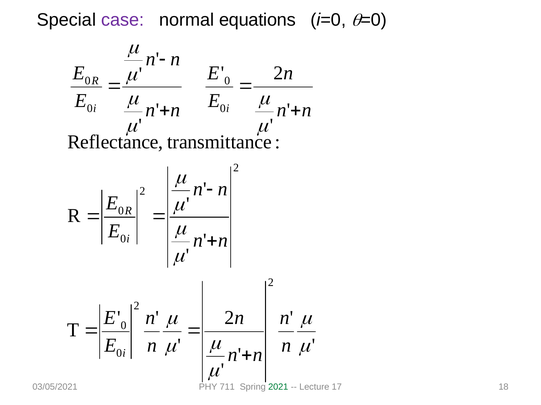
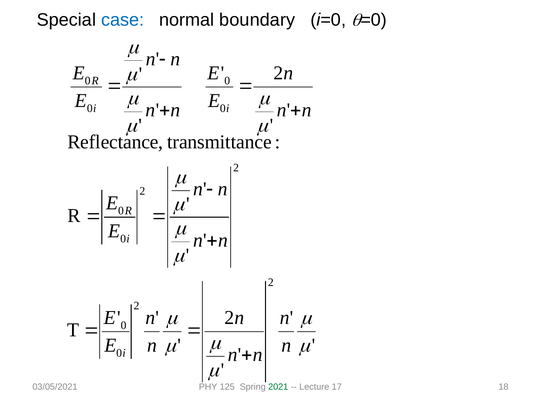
case colour: purple -> blue (123, 20)
equations: equations -> boundary (257, 20)
711: 711 -> 125 (227, 387)
